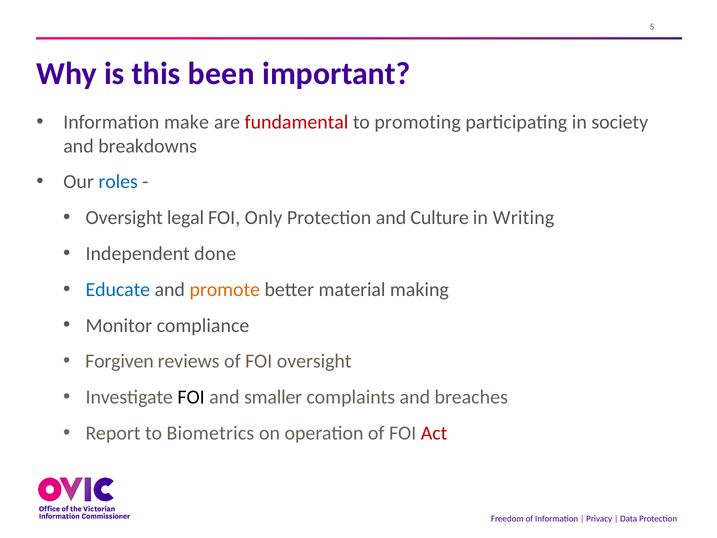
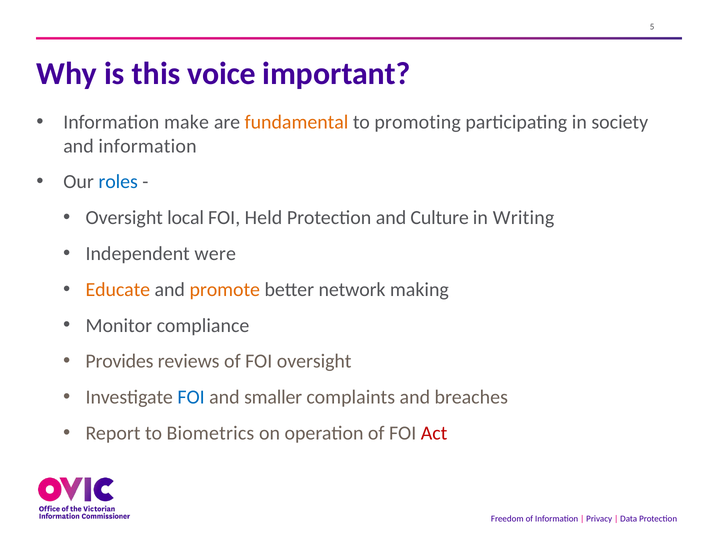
been: been -> voice (222, 74)
fundamental colour: red -> orange (297, 122)
and breakdowns: breakdowns -> information (148, 146)
legal: legal -> local (186, 218)
Only: Only -> Held (264, 218)
done: done -> were (215, 254)
Educate colour: blue -> orange (118, 289)
material: material -> network (352, 289)
Forgiven: Forgiven -> Provides (119, 361)
FOI colour: black -> blue (191, 397)
